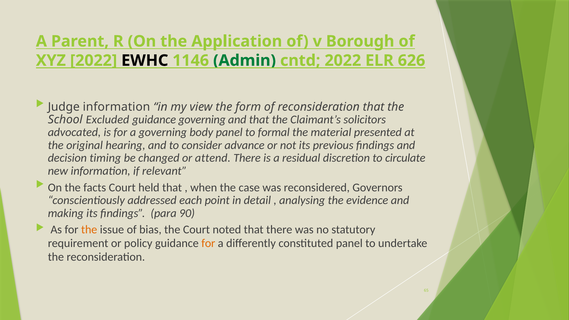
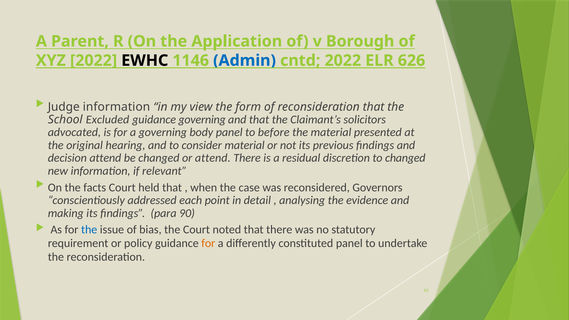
Admin colour: green -> blue (245, 61)
formal: formal -> before (274, 132)
consider advance: advance -> material (245, 145)
decision timing: timing -> attend (105, 158)
to circulate: circulate -> changed (405, 158)
the colour: orange -> blue (89, 230)
